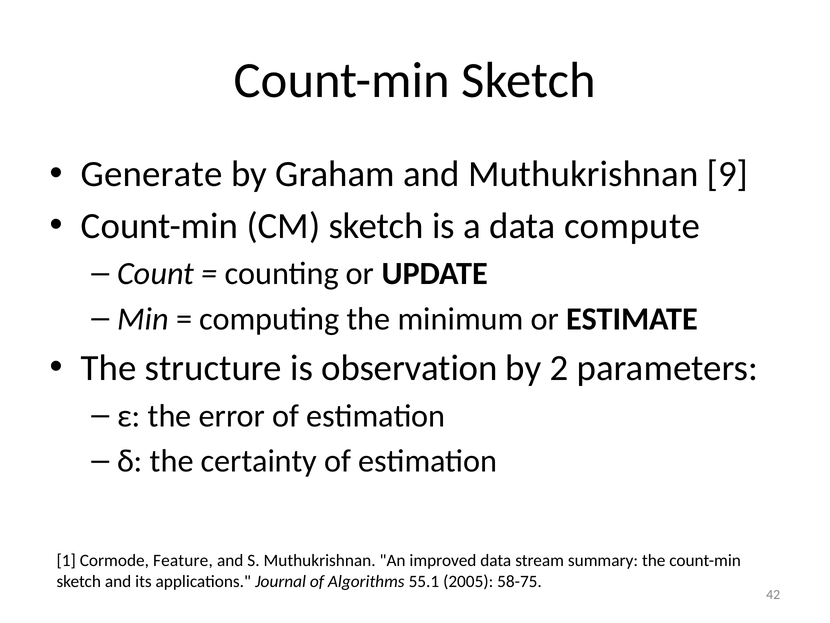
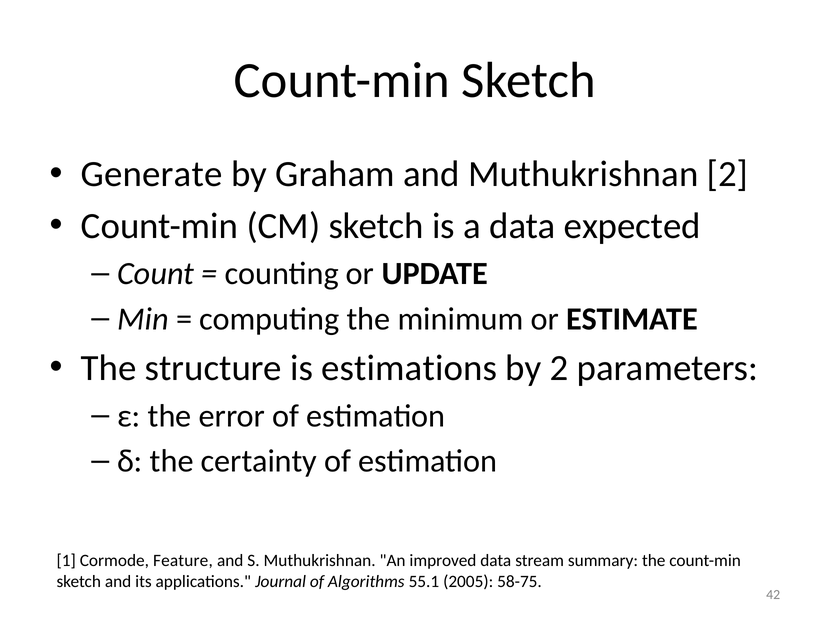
Muthukrishnan 9: 9 -> 2 (727, 174)
compute: compute -> expected (632, 226)
observation: observation -> estimations (409, 368)
